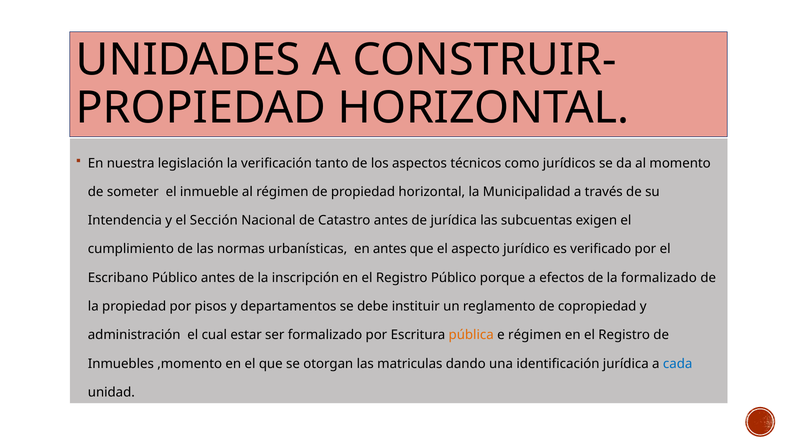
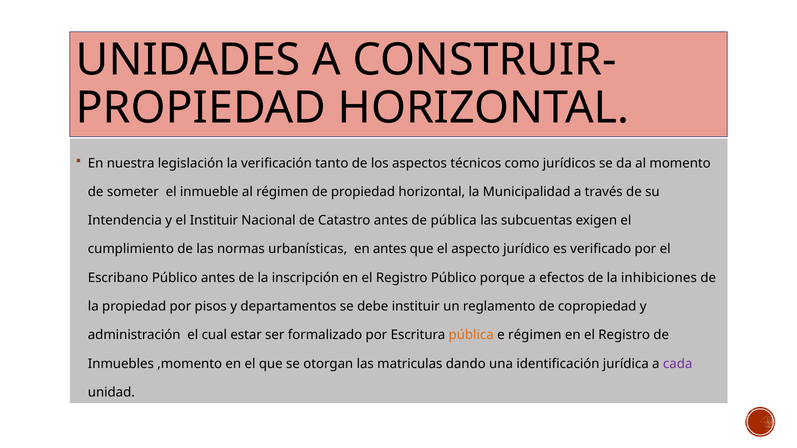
el Sección: Sección -> Instituir (214, 221)
de jurídica: jurídica -> pública (454, 221)
la formalizado: formalizado -> inhibiciones (659, 278)
cada colour: blue -> purple (678, 364)
